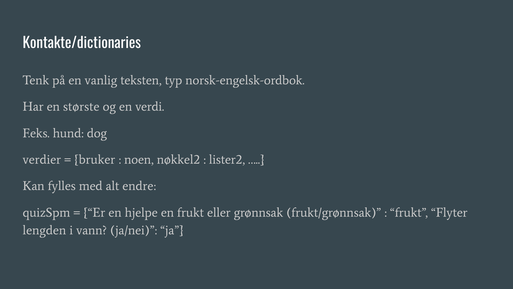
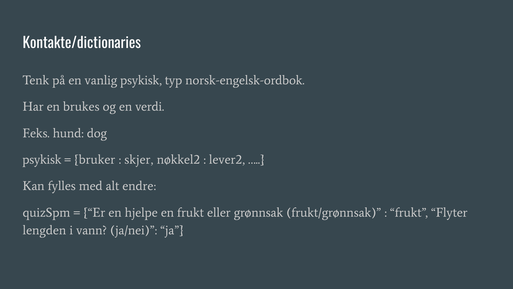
vanlig teksten: teksten -> psykisk (141, 80)
største: største -> brukes (81, 107)
verdier: verdier -> psykisk (42, 159)
noen: noen -> skjer (139, 159)
lister2: lister2 -> lever2 (227, 159)
